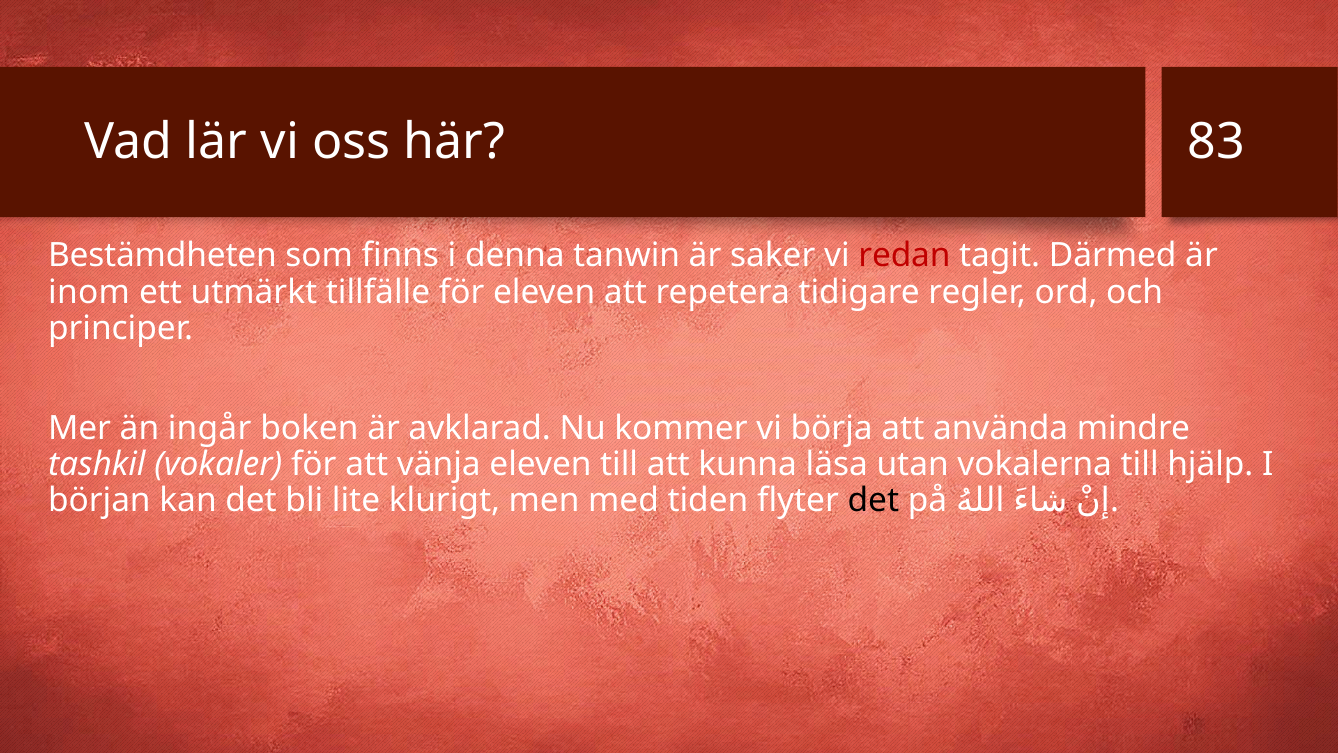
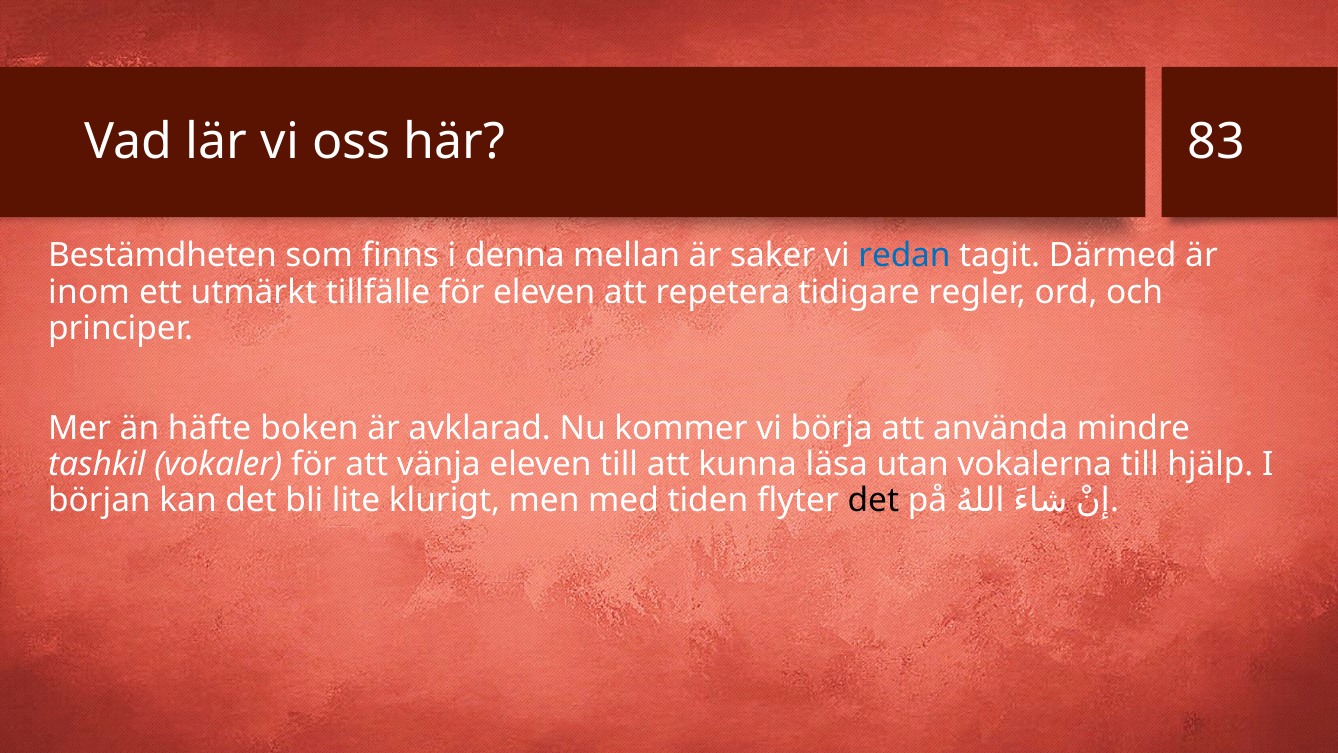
tanwin: tanwin -> mellan (627, 256)
redan colour: red -> blue (904, 256)
ingår: ingår -> häfte (210, 428)
